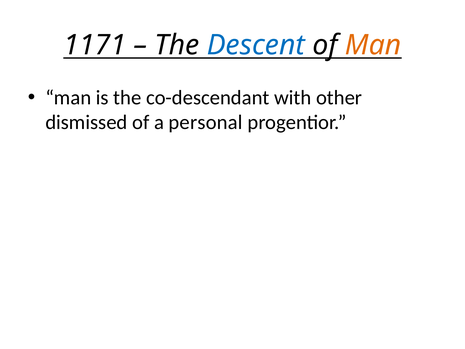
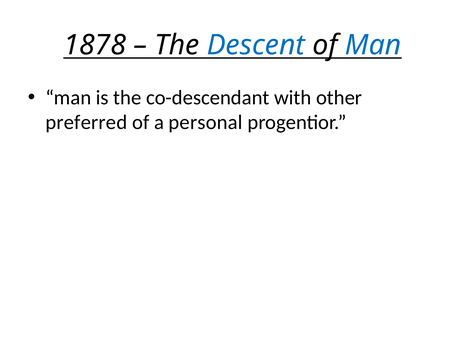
1171: 1171 -> 1878 (95, 45)
Man colour: orange -> blue (373, 45)
dismissed: dismissed -> preferred (86, 122)
